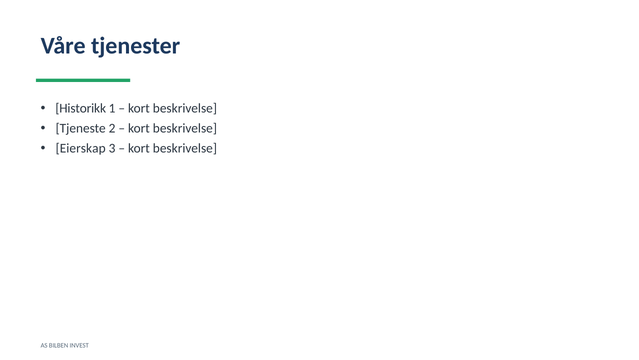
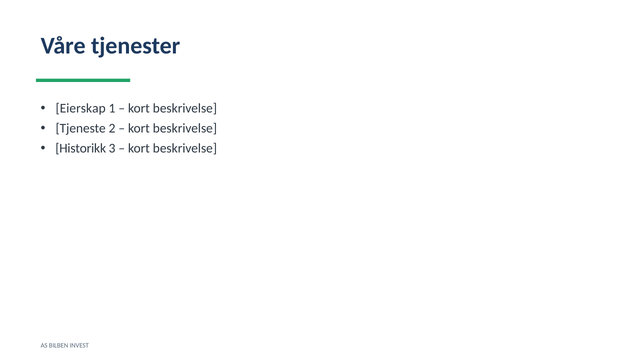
Historikk: Historikk -> Eierskap (81, 108)
Eierskap: Eierskap -> Historikk (81, 148)
